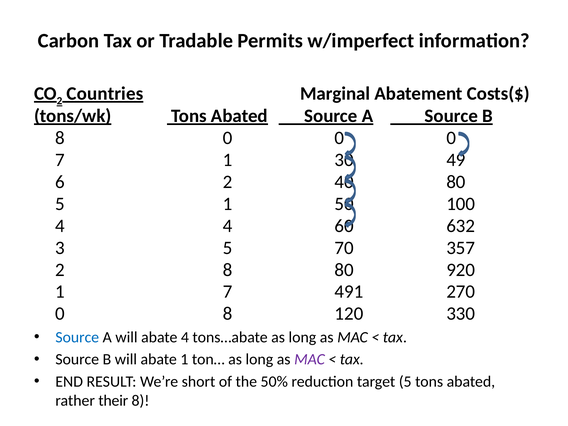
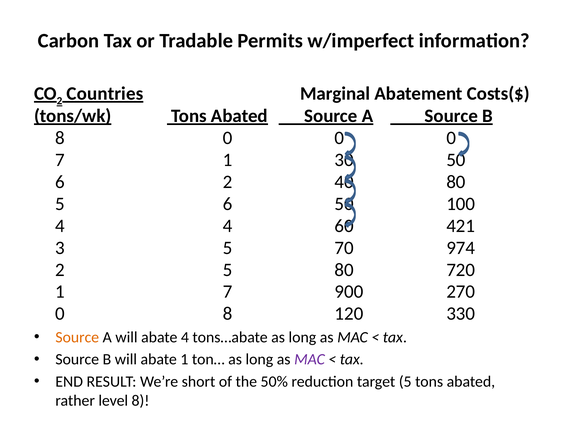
49: 49 -> 50 (456, 160)
5 1: 1 -> 6 (228, 204)
632: 632 -> 421 (461, 226)
357: 357 -> 974 (461, 248)
2 8: 8 -> 5 (228, 270)
920: 920 -> 720 (461, 270)
491: 491 -> 900 (349, 292)
Source colour: blue -> orange (77, 337)
their: their -> level (113, 400)
